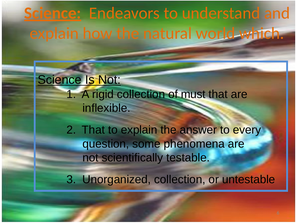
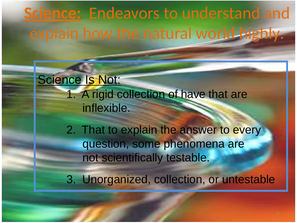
which: which -> highly (262, 33)
must: must -> have (193, 94)
